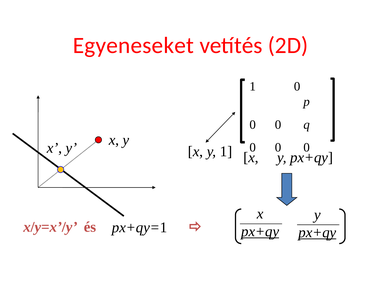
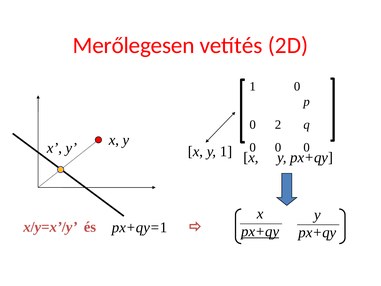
Egyeneseket: Egyeneseket -> Merőlegesen (134, 45)
0: 0 -> 2 (278, 125)
px+qy underline: present -> none (317, 232)
